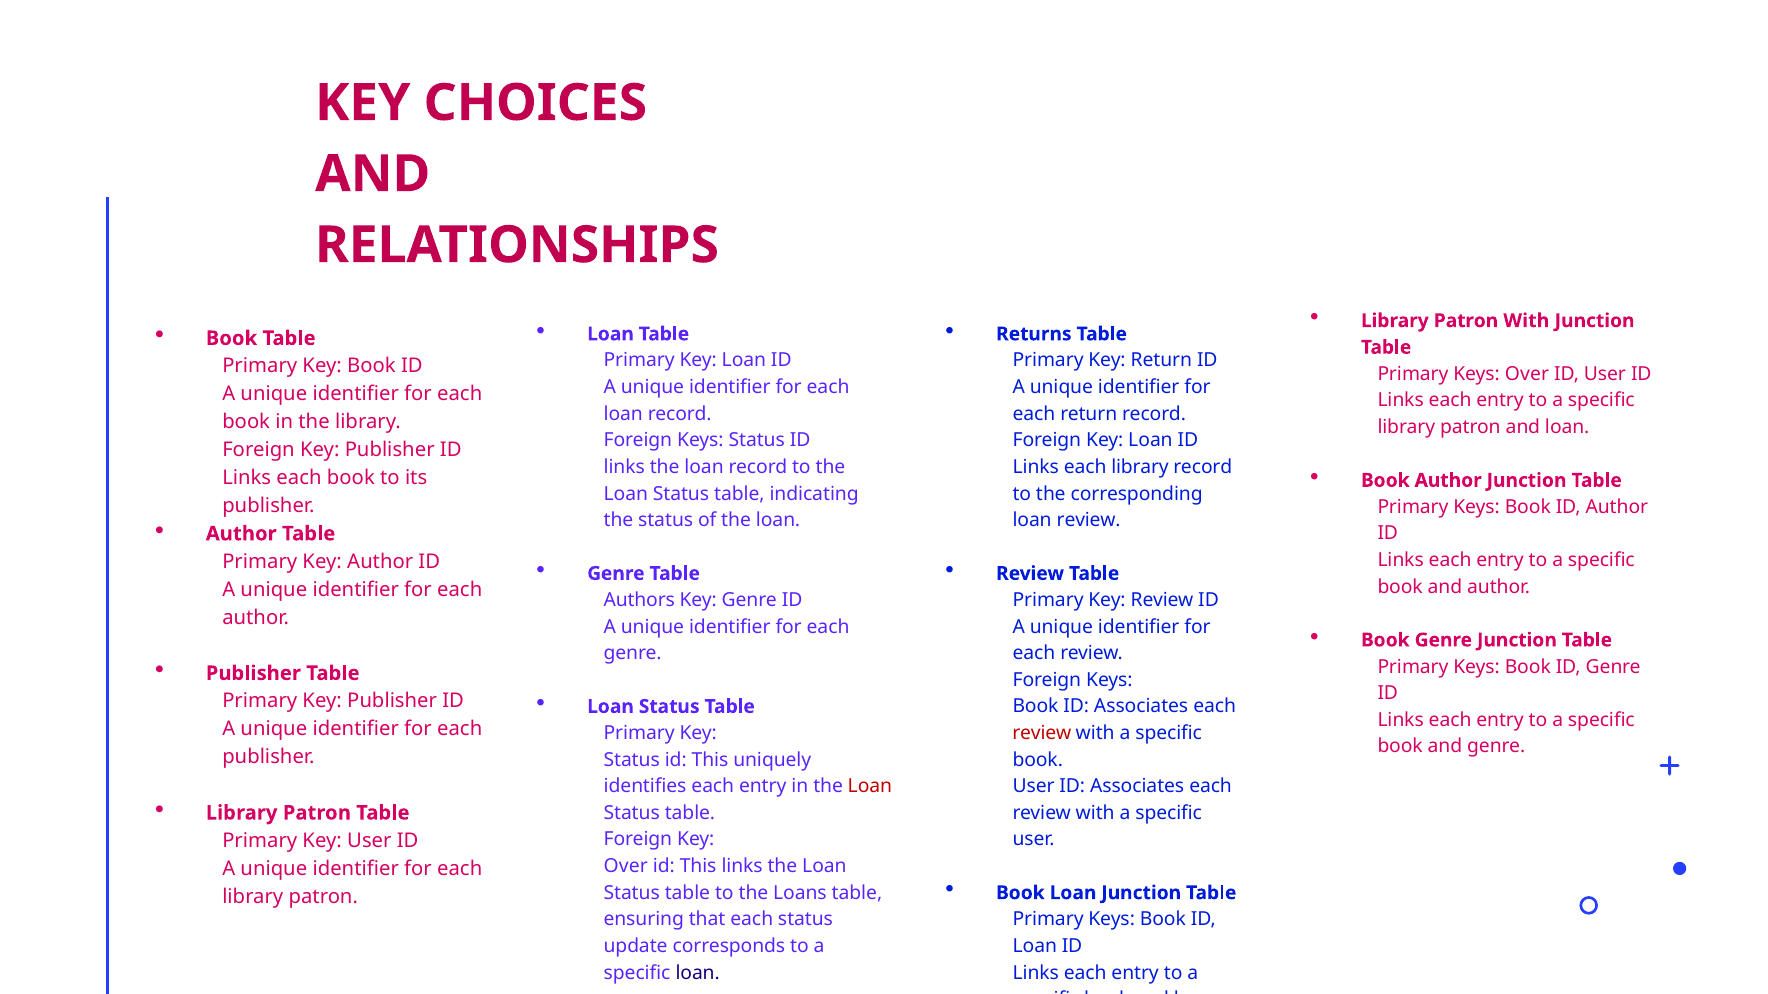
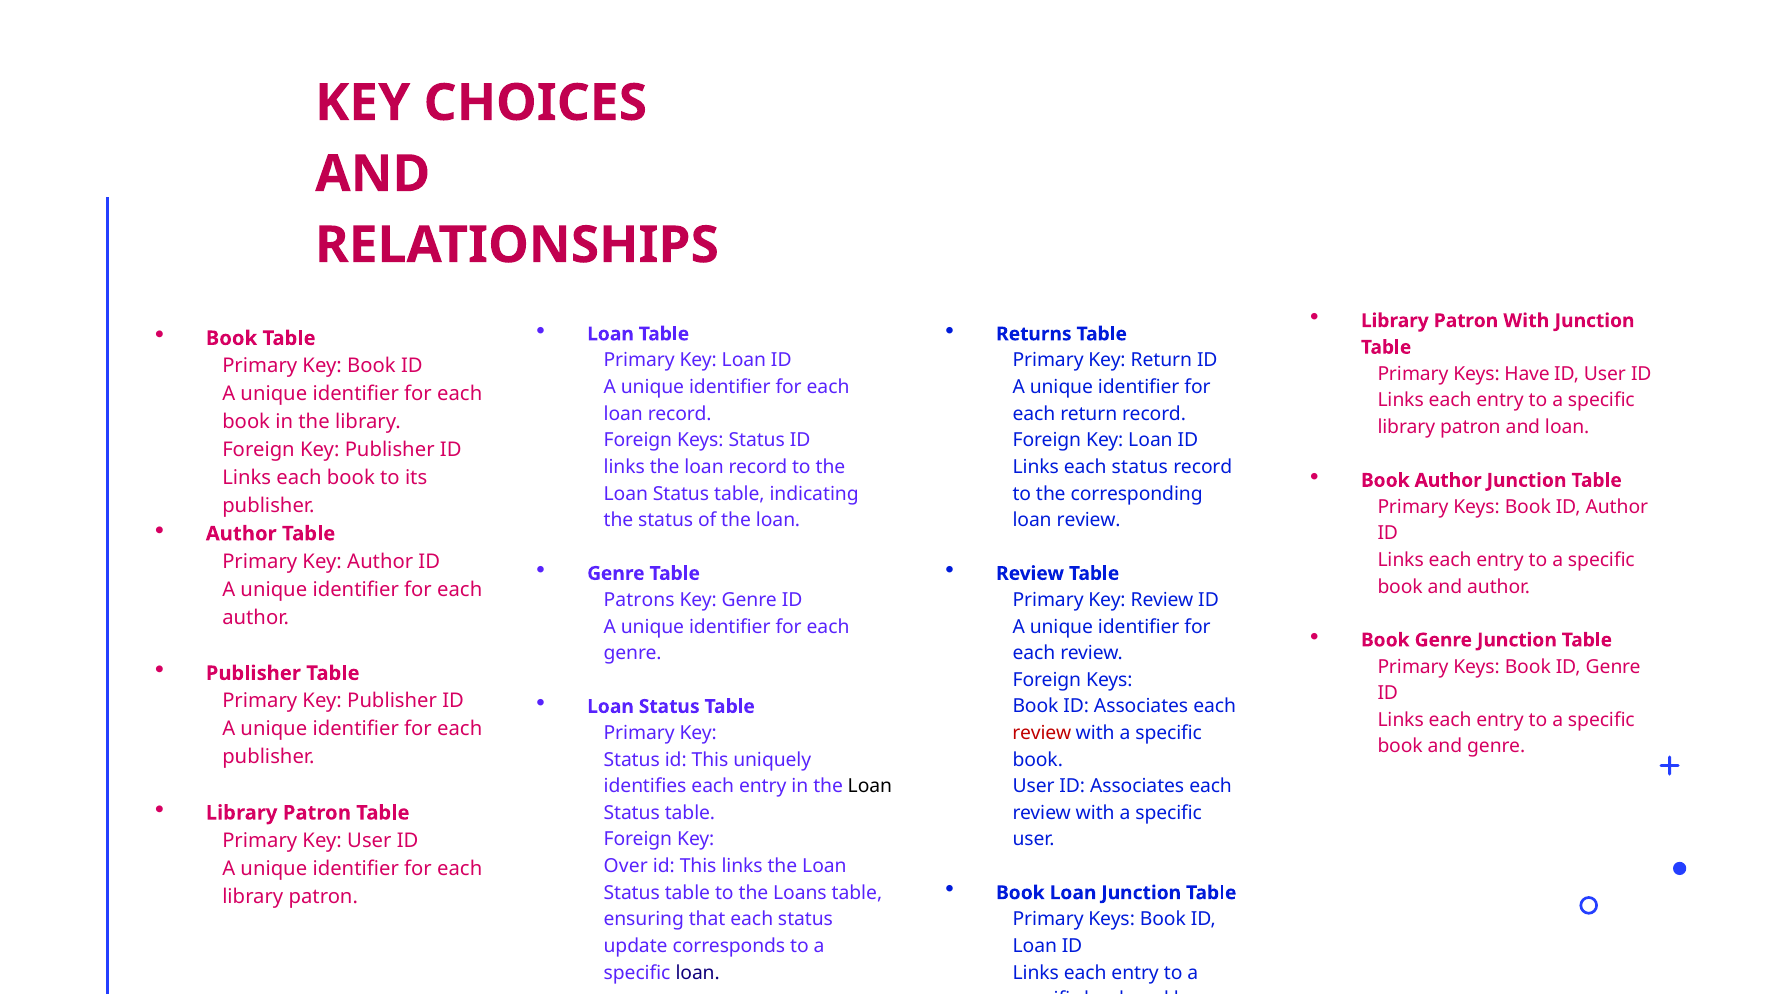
Keys Over: Over -> Have (1527, 374)
Links each library: library -> status (1140, 467)
Authors: Authors -> Patrons (639, 600)
Loan colour: red -> black (870, 787)
